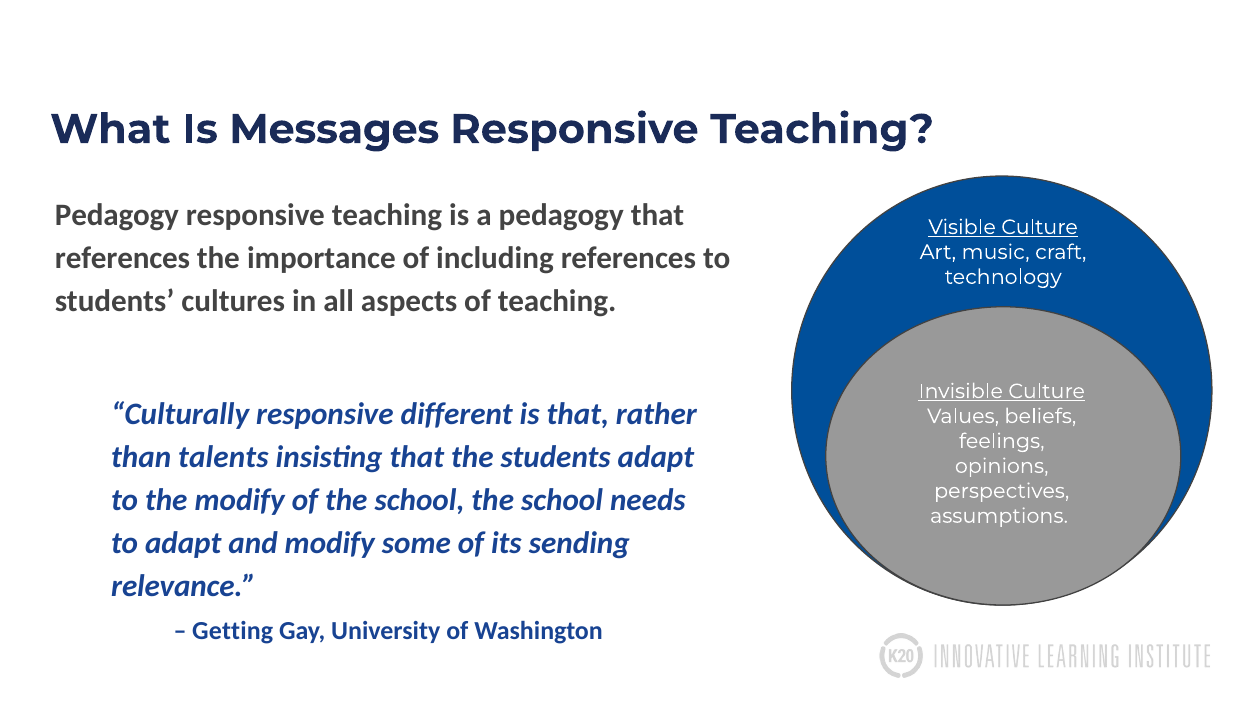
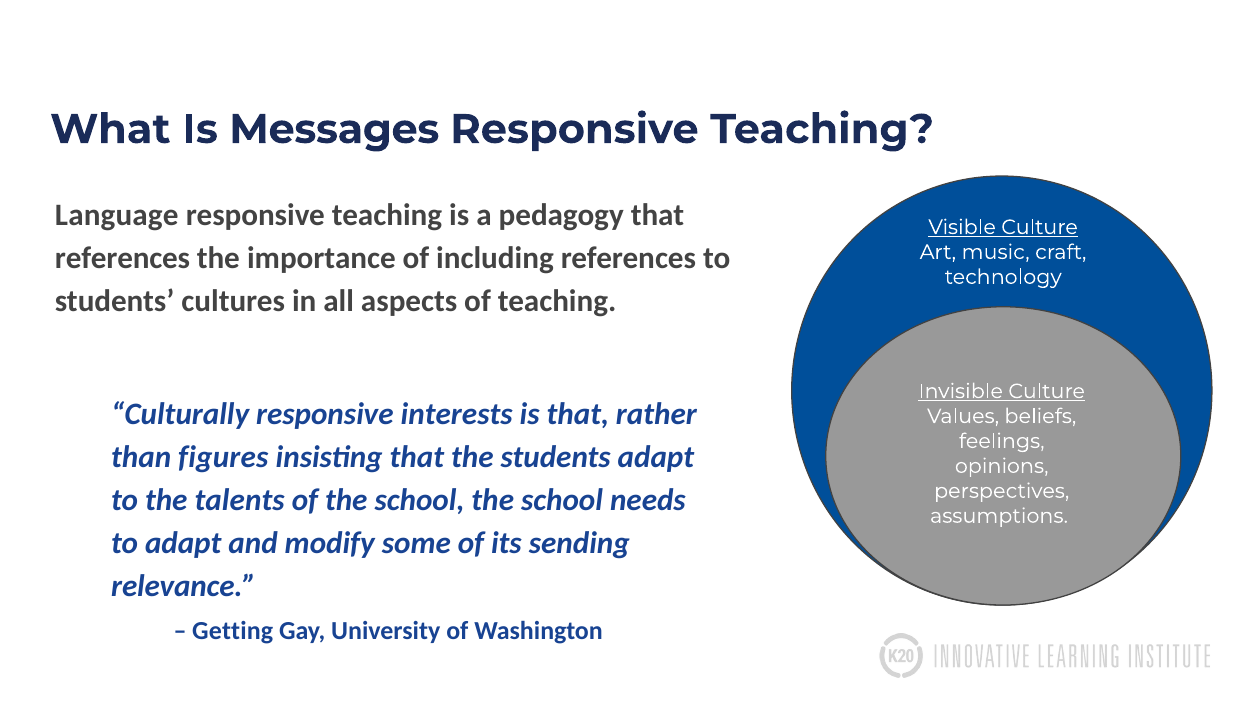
Pedagogy: Pedagogy -> Language (117, 215)
different: different -> interests (457, 414)
talents: talents -> figures (223, 457)
the modify: modify -> talents (240, 500)
